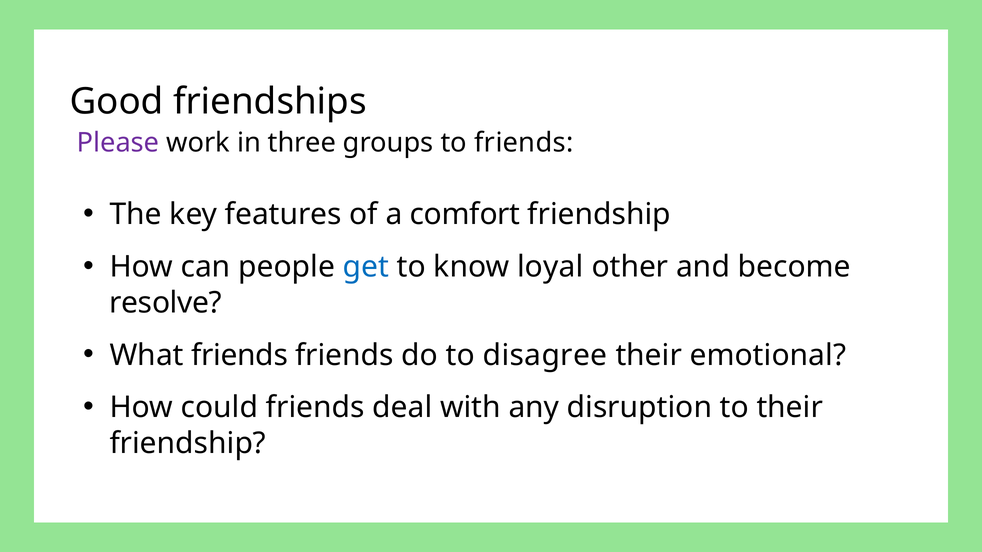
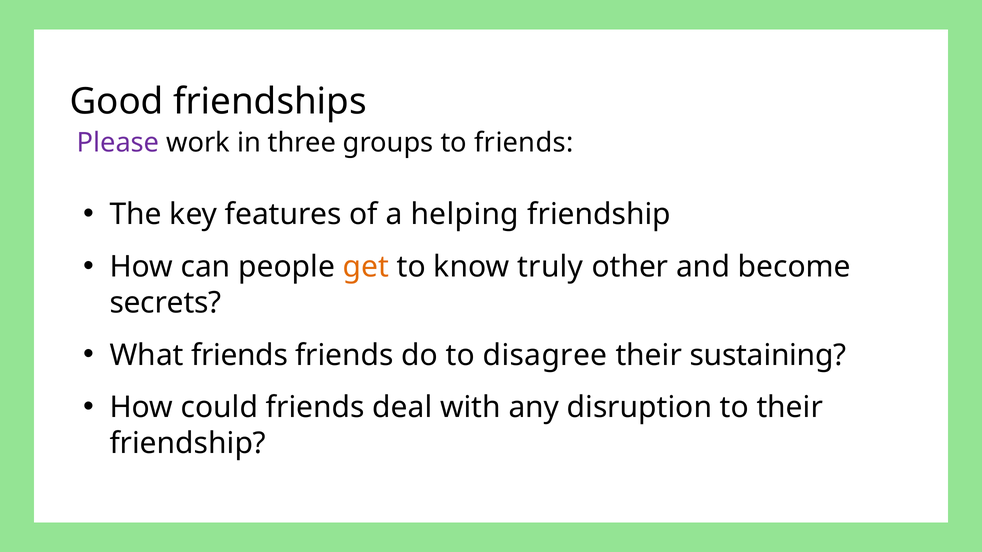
comfort: comfort -> helping (465, 215)
get colour: blue -> orange (366, 267)
loyal: loyal -> truly (550, 267)
resolve: resolve -> secrets (166, 303)
emotional: emotional -> sustaining (768, 355)
